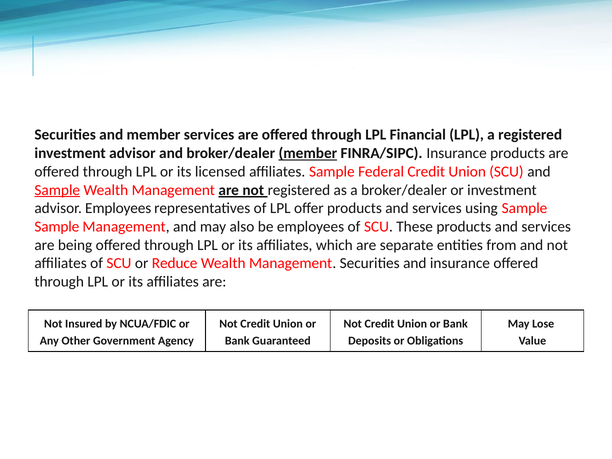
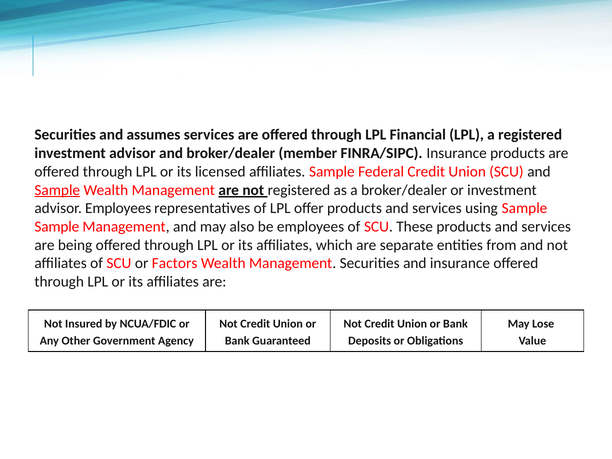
and member: member -> assumes (154, 135)
member underline: present -> none (308, 153)
Reduce: Reduce -> Factors (175, 263)
